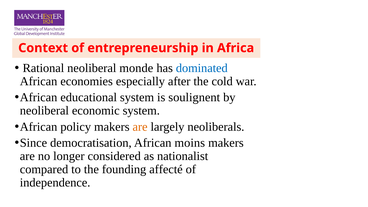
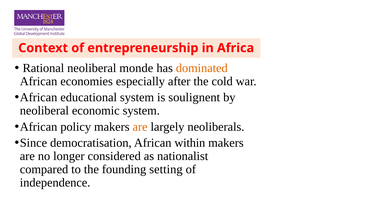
dominated colour: blue -> orange (202, 68)
moins: moins -> within (190, 143)
affecté: affecté -> setting (166, 169)
